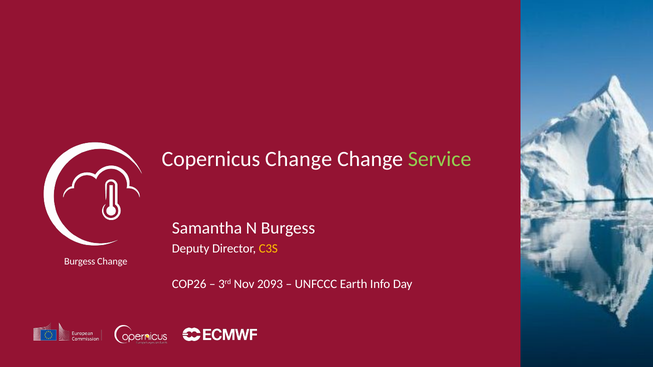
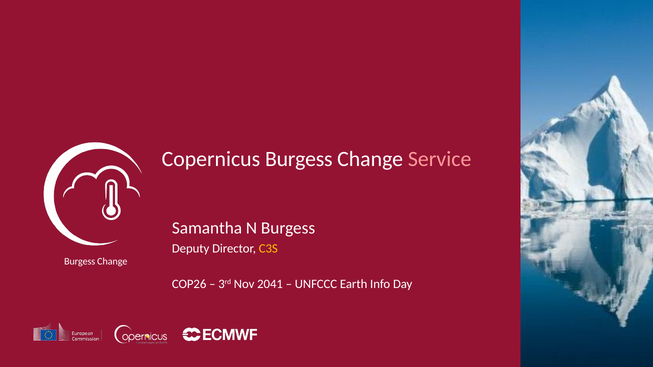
Copernicus Change: Change -> Burgess (299, 159)
Service colour: light green -> pink (440, 159)
2093: 2093 -> 2041 (270, 284)
